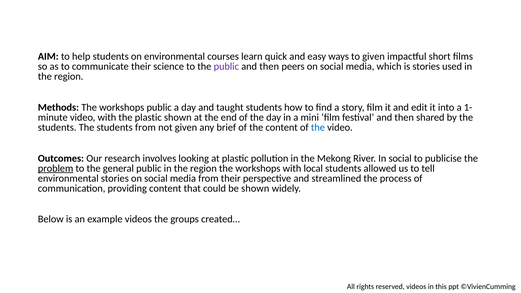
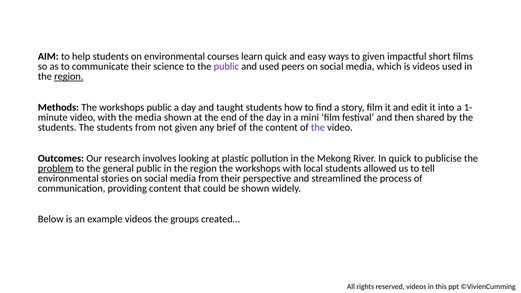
then: then -> used (269, 67)
is stories: stories -> videos (426, 67)
region underline: none -> present (69, 77)
the plastic: plastic -> media (148, 117)
the colour: blue -> purple (318, 127)
In social: social -> quick (400, 158)
